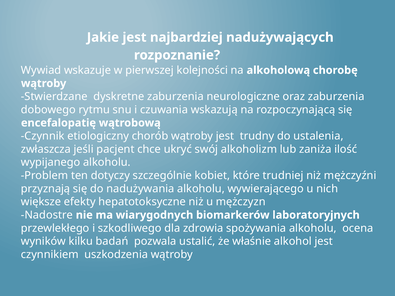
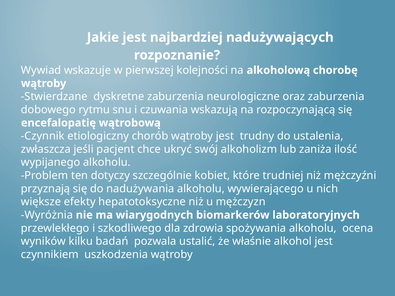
Nadostre: Nadostre -> Wyróżnia (47, 215)
